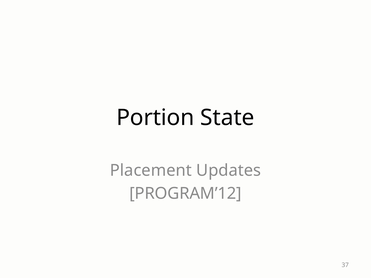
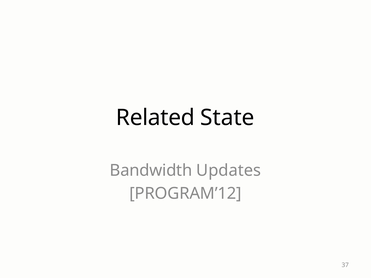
Portion: Portion -> Related (155, 118)
Placement: Placement -> Bandwidth (151, 171)
